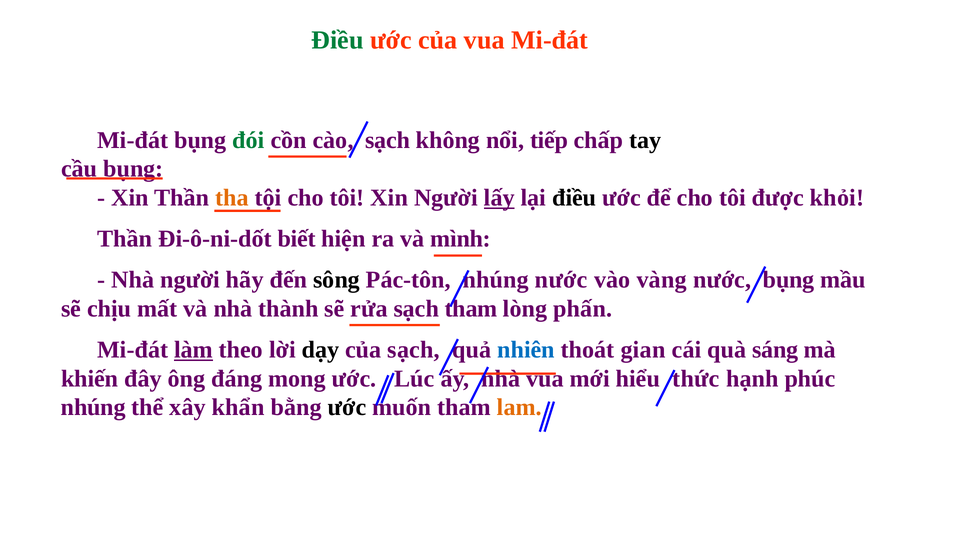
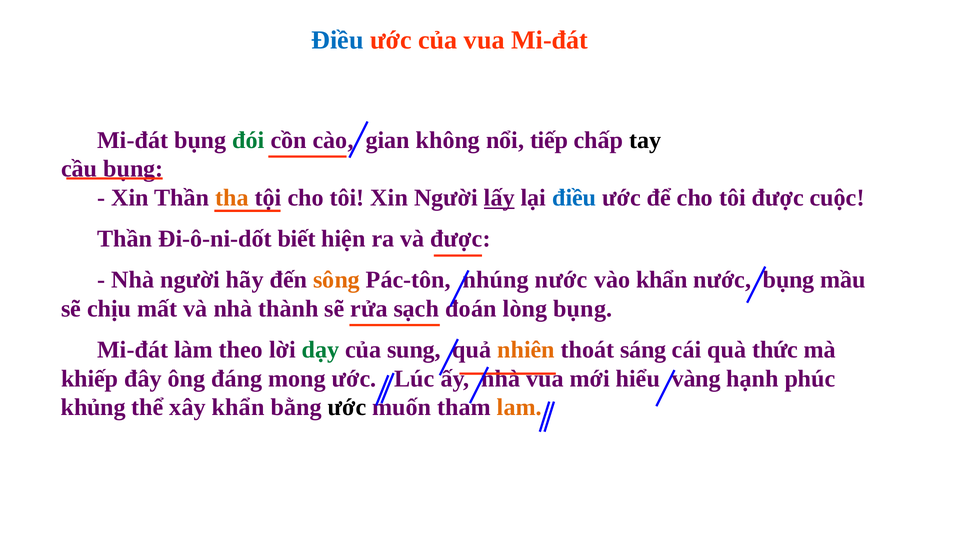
Điều colour: green -> blue (337, 40)
cào sạch: sạch -> gian (388, 140)
điều colour: black -> blue (574, 198)
khỏi: khỏi -> cuộc (837, 198)
và mình: mình -> được (460, 239)
sông colour: black -> orange (337, 280)
vào vàng: vàng -> khẩn (662, 280)
sạch tham: tham -> đoán (471, 309)
lòng phấn: phấn -> bụng (583, 309)
làm underline: present -> none (193, 350)
dạy colour: black -> green (321, 350)
của sạch: sạch -> sung (414, 350)
nhiên colour: blue -> orange (526, 350)
gian: gian -> sáng (643, 350)
sáng: sáng -> thức (775, 350)
khiến: khiến -> khiếp (90, 379)
thức: thức -> vàng (696, 379)
nhúng: nhúng -> khủng (93, 408)
